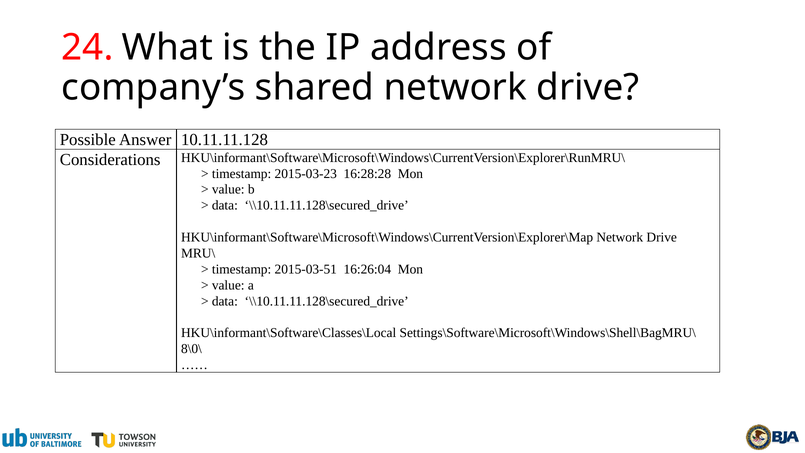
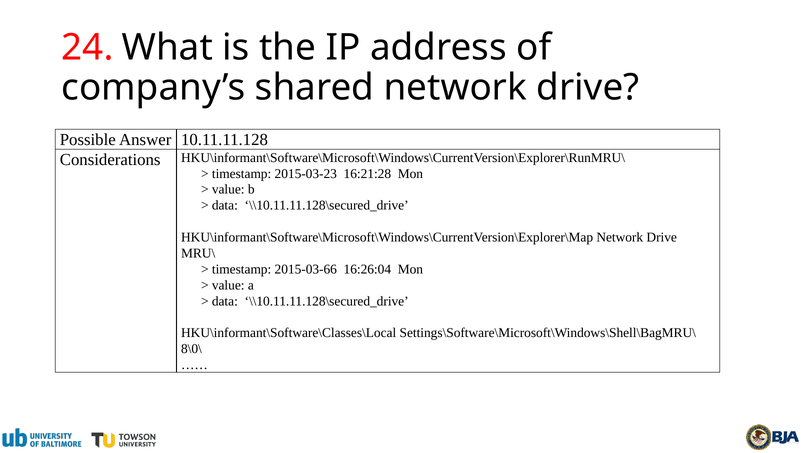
16:28:28: 16:28:28 -> 16:21:28 (367, 174)
2015-03-51: 2015-03-51 -> 2015-03-66 (306, 269)
